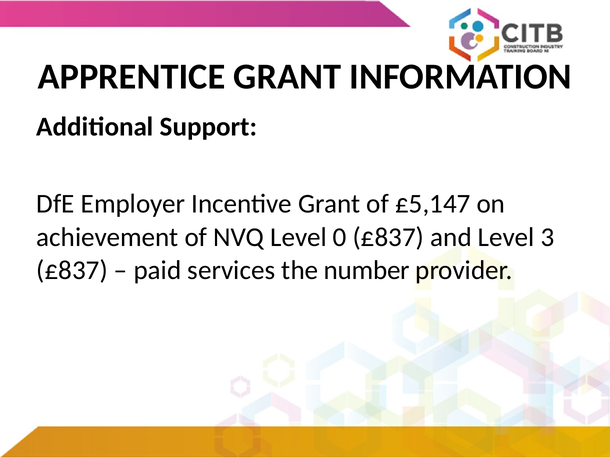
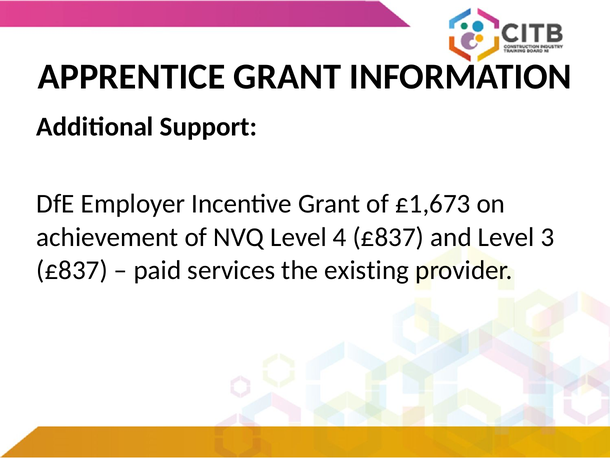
£5,147: £5,147 -> £1,673 (433, 204)
0: 0 -> 4 (340, 237)
number: number -> existing (367, 270)
